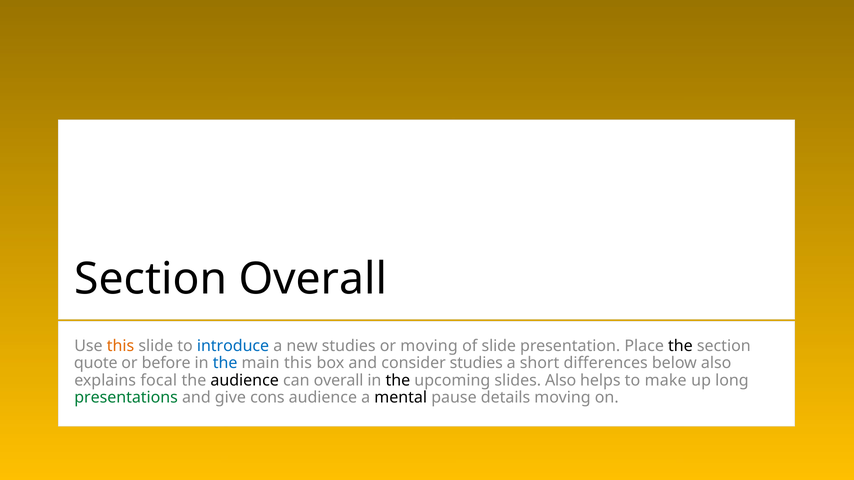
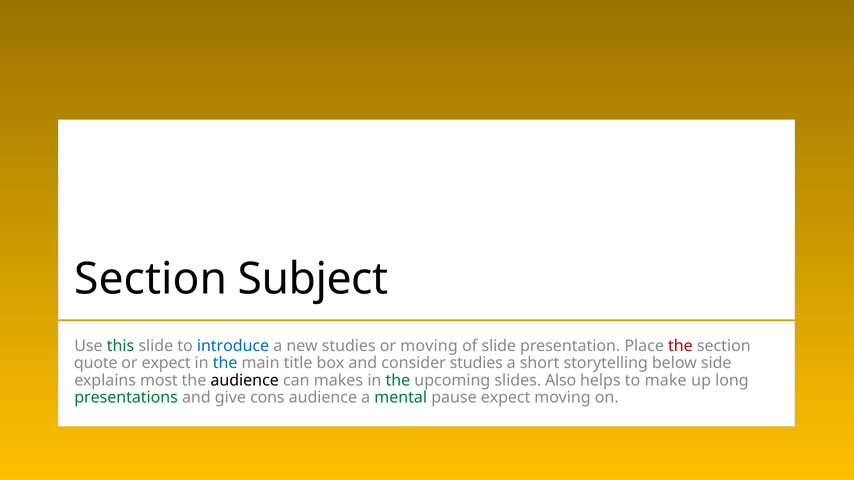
Section Overall: Overall -> Subject (313, 279)
this colour: orange -> green (121, 346)
the colour: black -> red (680, 346)
or before: before -> expect (166, 363)
main this: this -> title (298, 363)
differences: differences -> storytelling (606, 363)
below also: also -> side (716, 363)
focal: focal -> most (159, 381)
can overall: overall -> makes (338, 381)
the colour: black -> green (398, 381)
mental colour: black -> green (401, 398)
pause details: details -> expect (506, 398)
